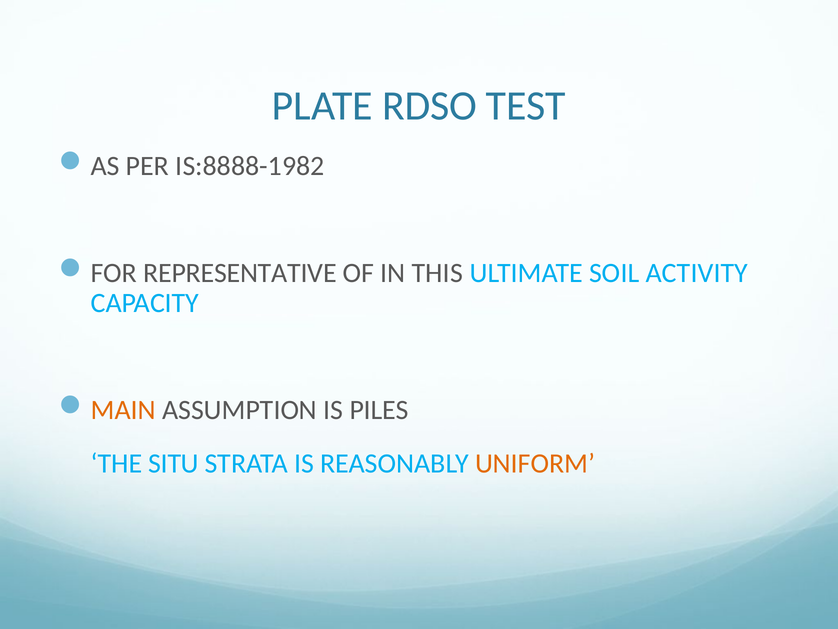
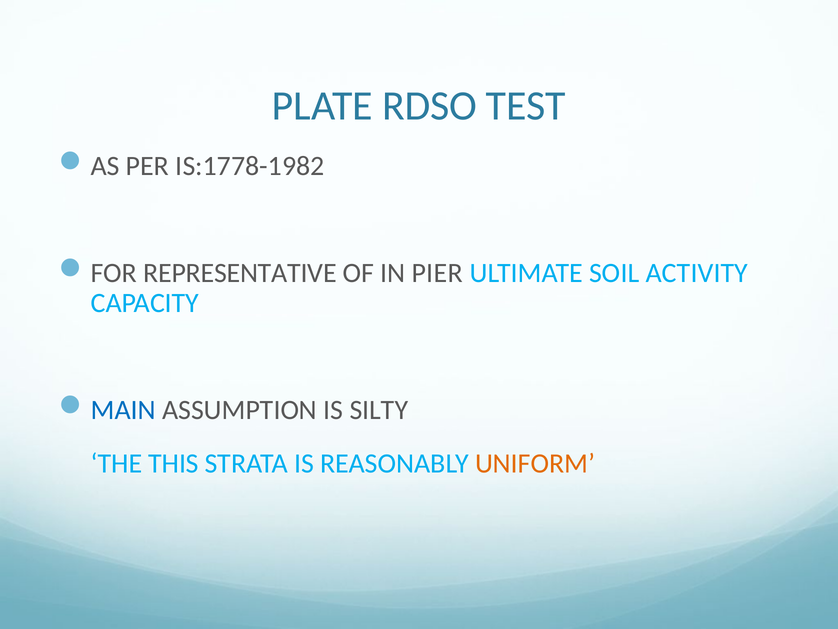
IS:8888-1982: IS:8888-1982 -> IS:1778-1982 (250, 166)
THIS: THIS -> PIER (437, 273)
MAIN colour: orange -> blue (123, 410)
PILES: PILES -> SILTY (379, 410)
SITU: SITU -> THIS (174, 463)
